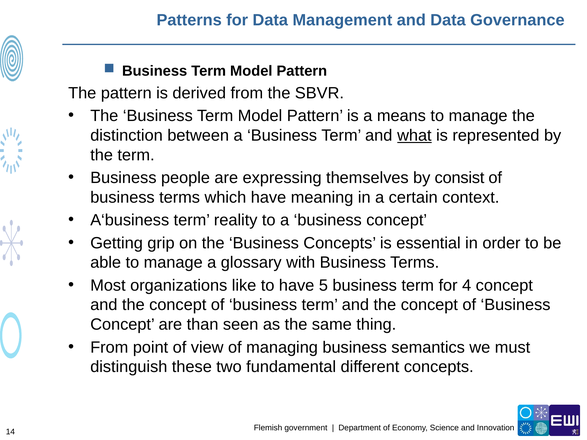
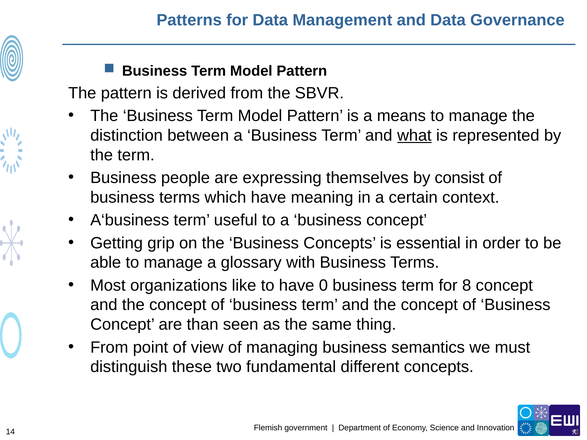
reality: reality -> useful (236, 220)
5: 5 -> 0 (323, 286)
4: 4 -> 8 (467, 286)
